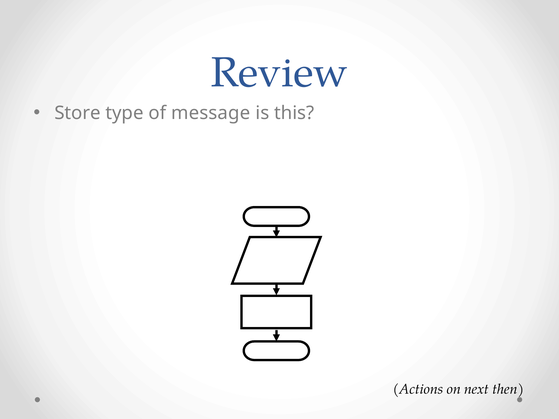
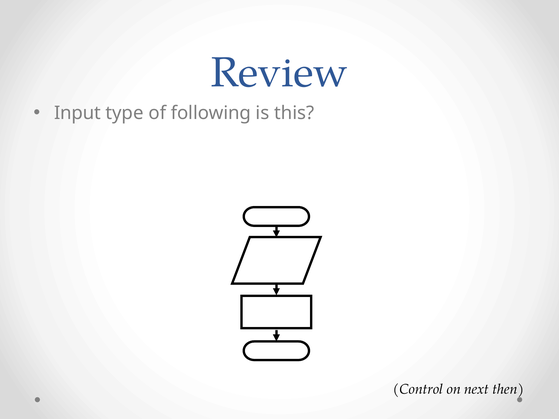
Store: Store -> Input (78, 113)
message: message -> following (211, 113)
Actions: Actions -> Control (418, 389)
